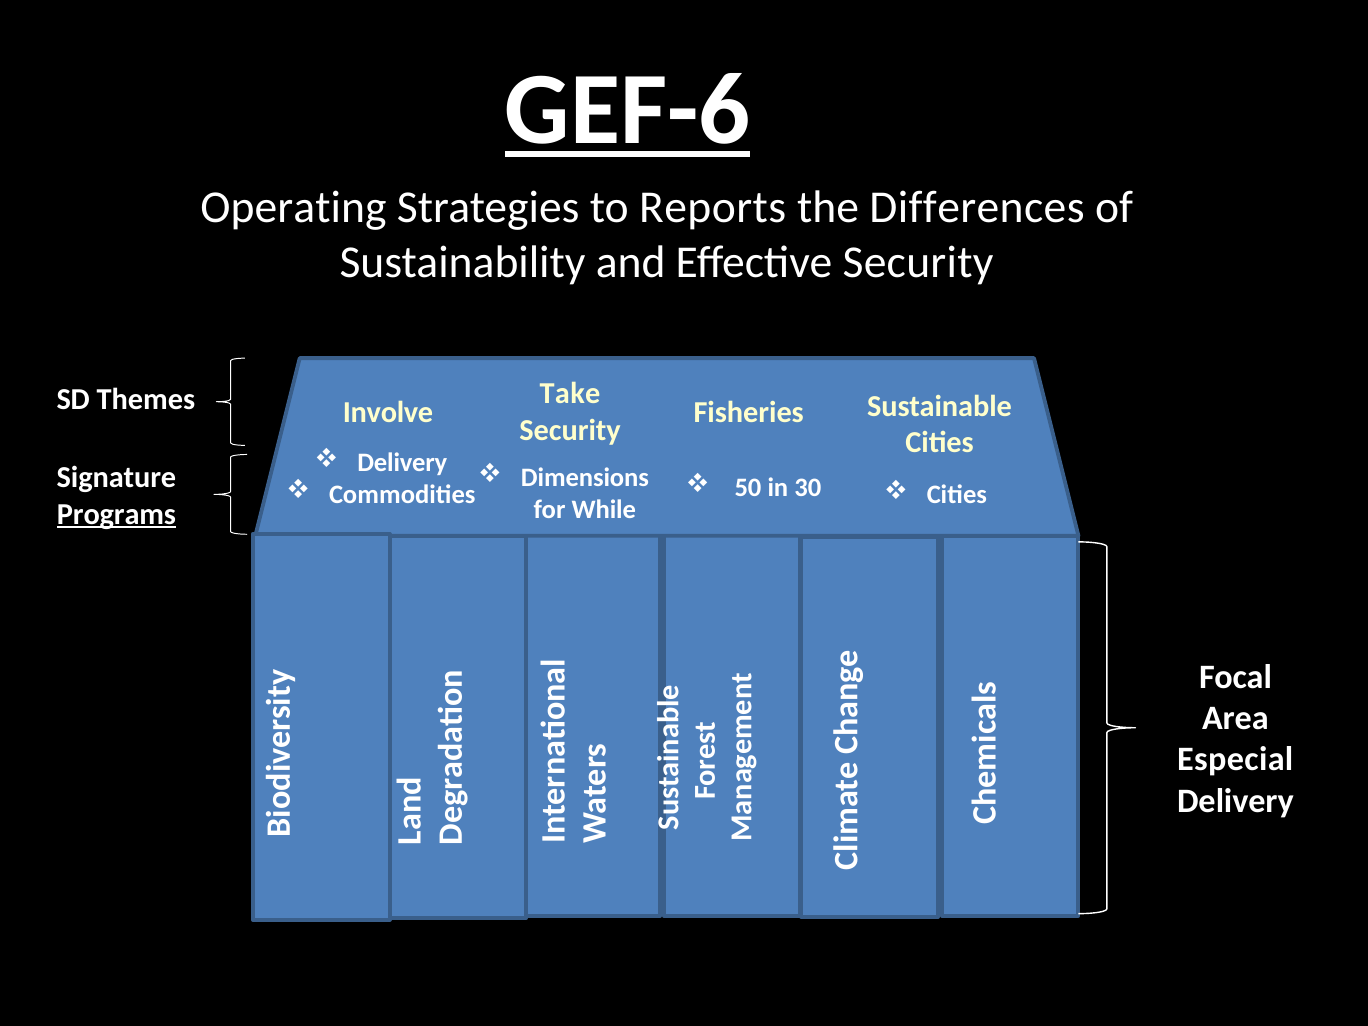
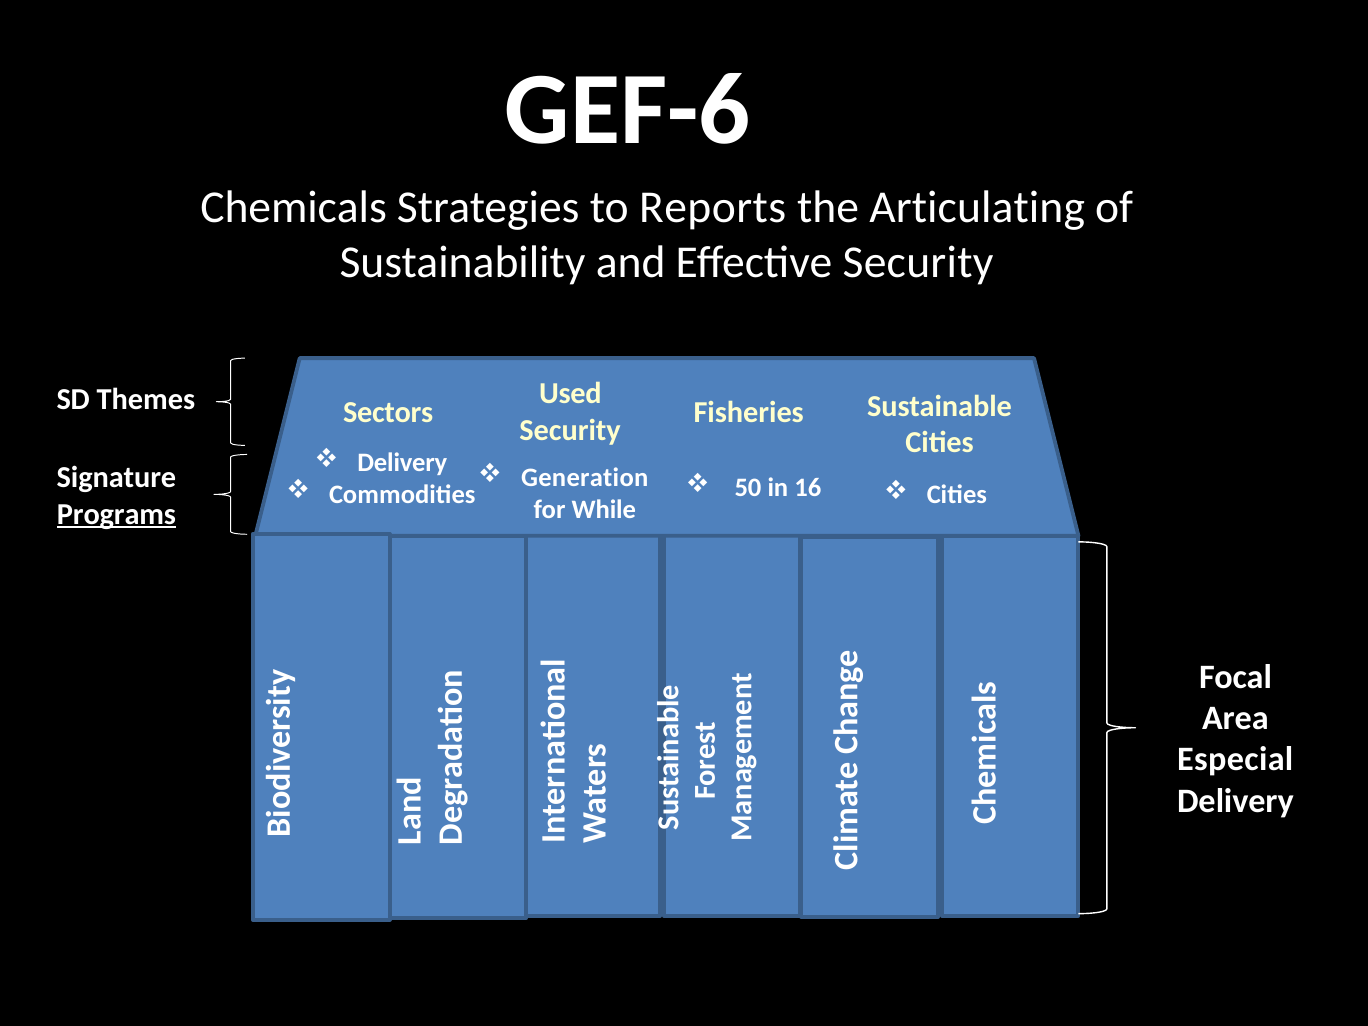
GEF-6 underline: present -> none (628, 110)
Operating: Operating -> Chemicals (294, 208)
Differences: Differences -> Articulating (977, 208)
Take: Take -> Used (570, 394)
Involve: Involve -> Sectors (388, 412)
Dimensions: Dimensions -> Generation (585, 478)
30: 30 -> 16 (808, 488)
